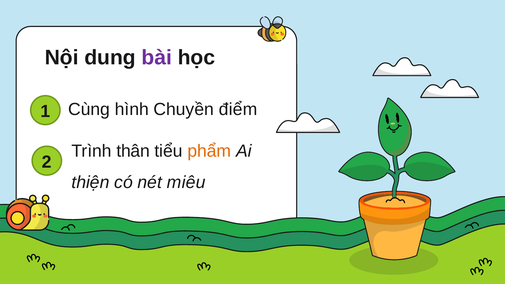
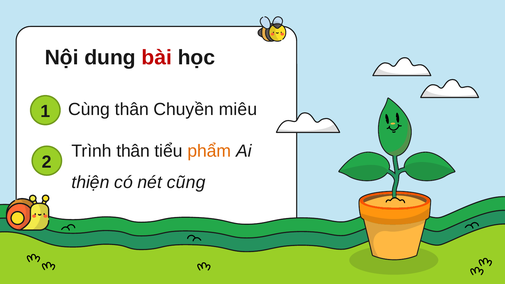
bài colour: purple -> red (157, 58)
Cùng hình: hình -> thân (132, 109)
điểm: điểm -> miêu (238, 109)
miêu: miêu -> cũng (186, 183)
